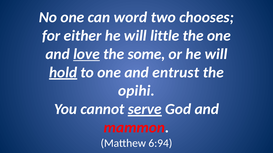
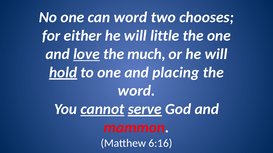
some: some -> much (146, 54)
entrust: entrust -> placing (176, 73)
opihi: opihi -> word (136, 91)
cannot underline: none -> present (102, 109)
6:94: 6:94 -> 6:16 (160, 144)
